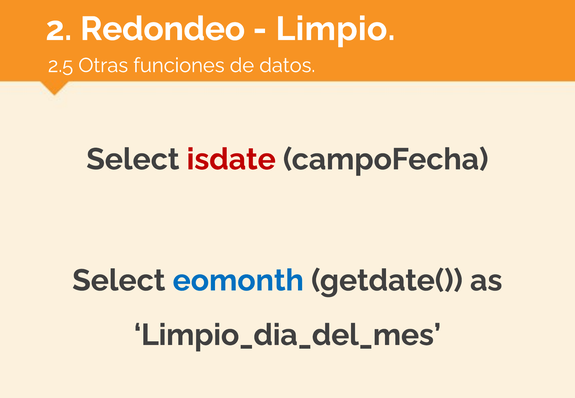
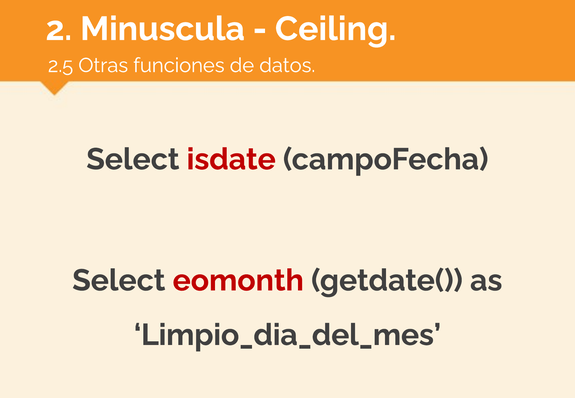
Redondeo: Redondeo -> Minuscula (162, 29)
Limpio: Limpio -> Ceiling (336, 29)
eomonth colour: blue -> red (238, 281)
